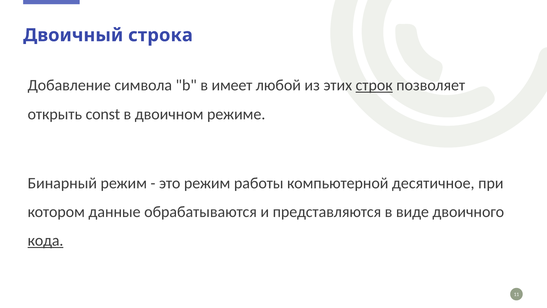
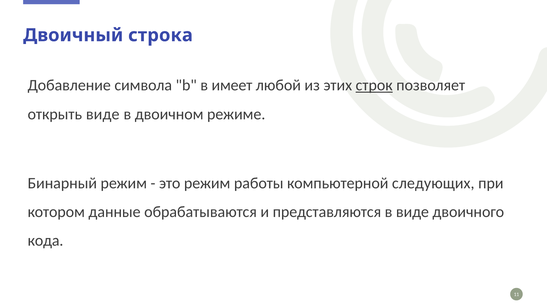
открыть const: const -> виде (103, 114)
десятичное: десятичное -> следующих (433, 183)
кода underline: present -> none (45, 240)
